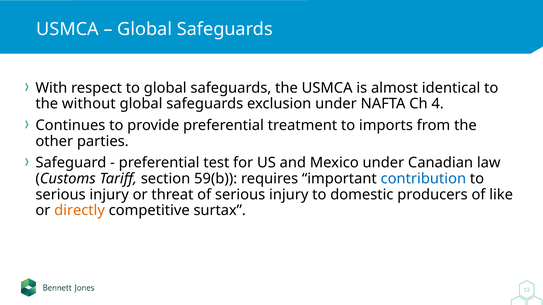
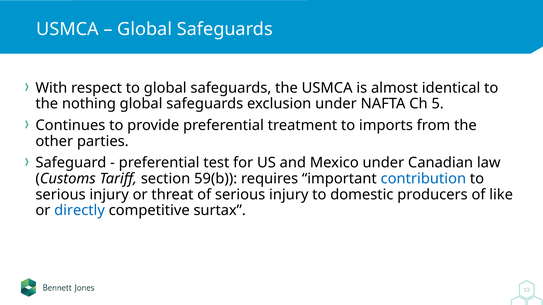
without: without -> nothing (89, 104)
4: 4 -> 5 (438, 104)
directly colour: orange -> blue (80, 211)
